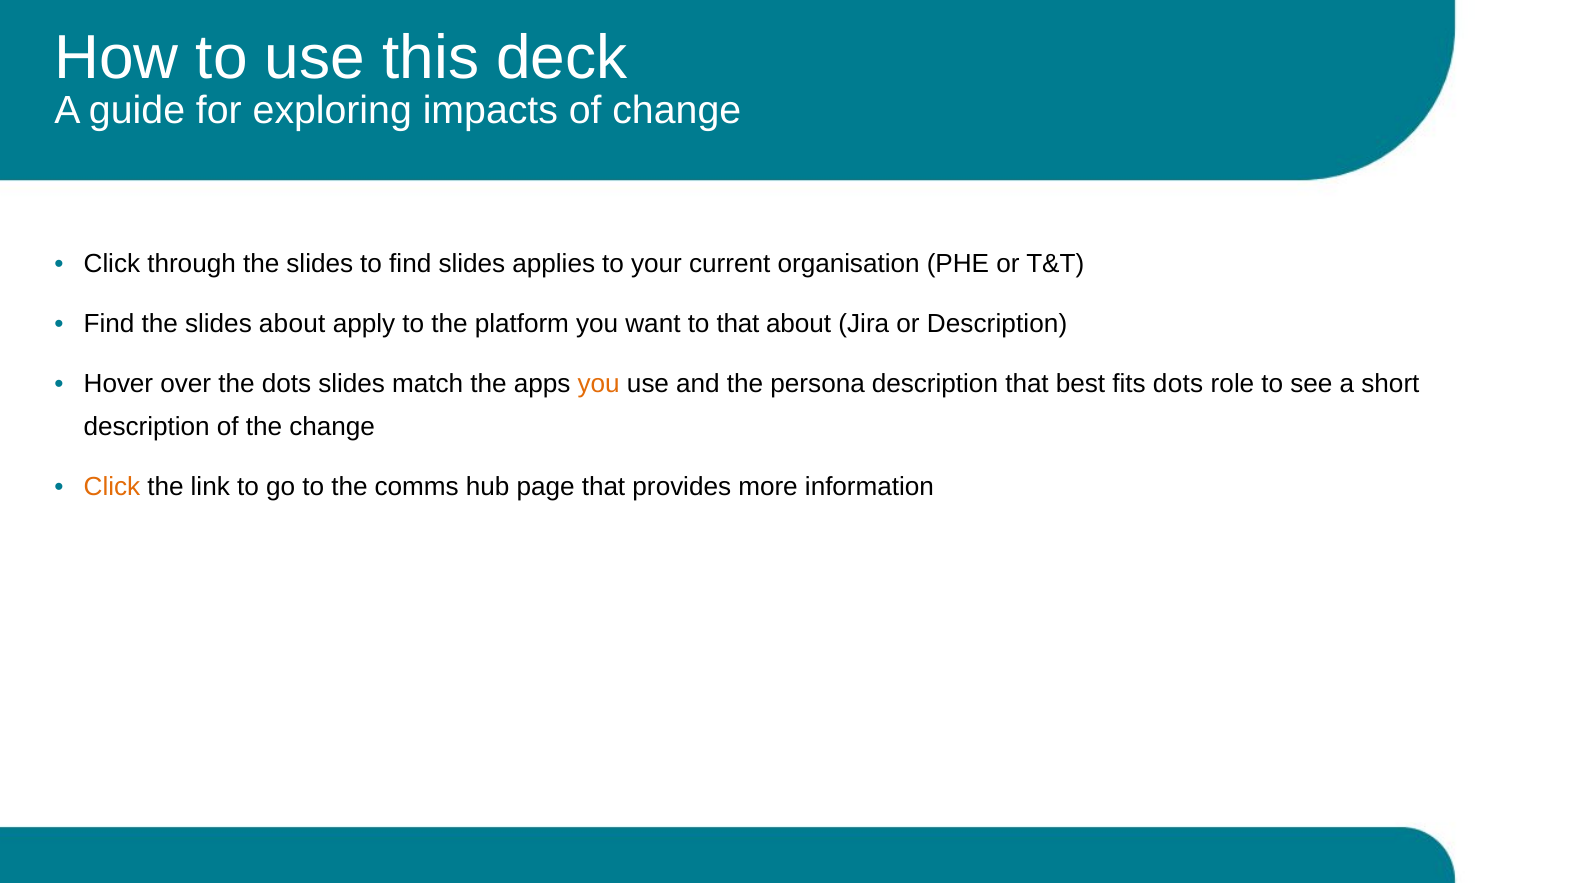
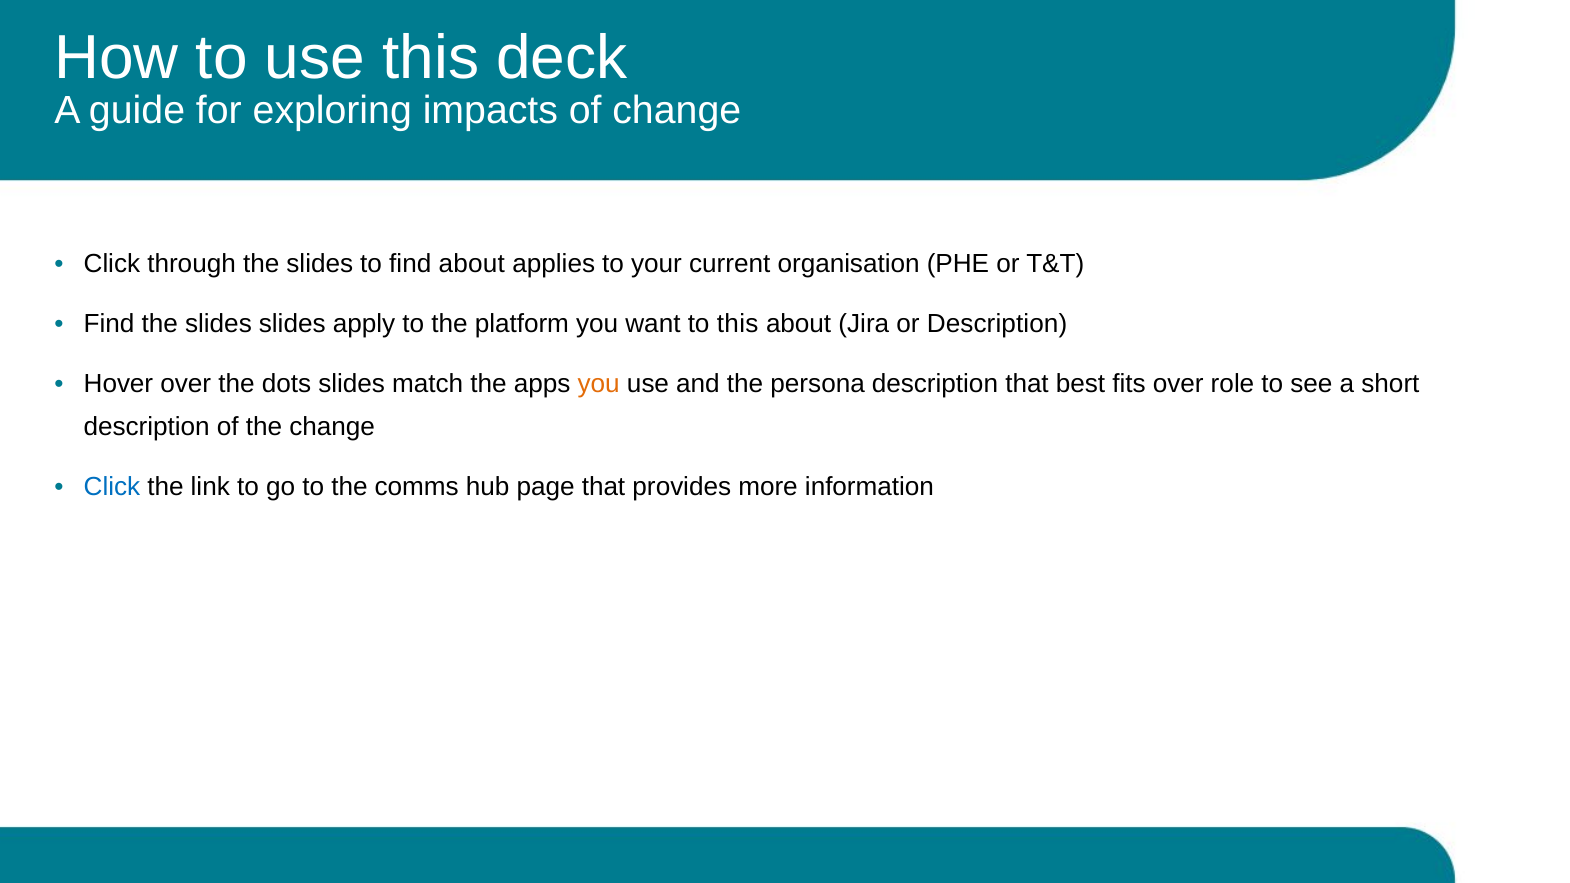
find slides: slides -> about (472, 264)
slides about: about -> slides (292, 324)
to that: that -> this (738, 324)
fits dots: dots -> over (1178, 384)
Click colour: orange -> blue (112, 487)
